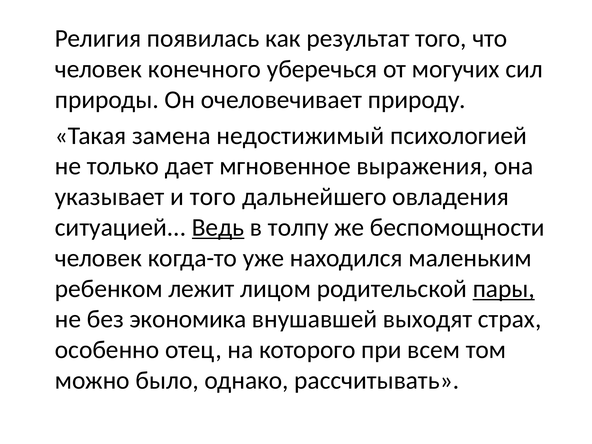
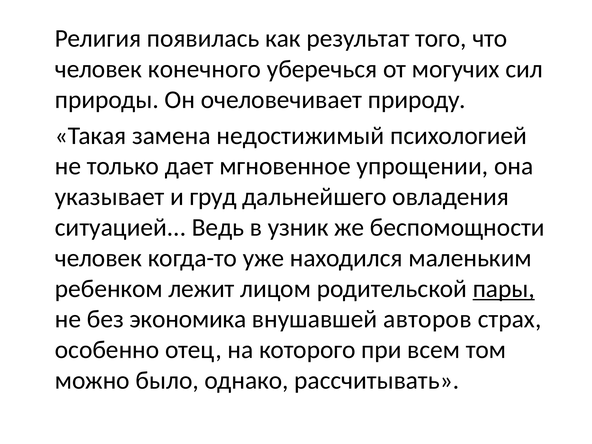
выражения: выражения -> упрощении (422, 166)
и того: того -> груд (213, 197)
Ведь underline: present -> none (218, 227)
толпу: толпу -> узник (298, 227)
выходят: выходят -> авторов (427, 319)
